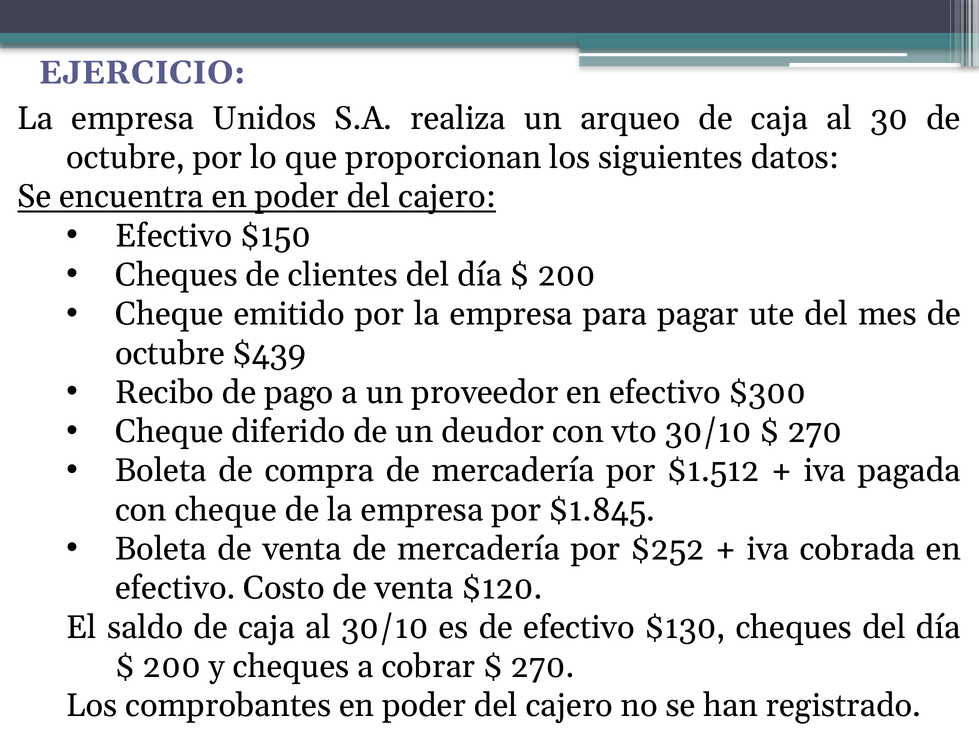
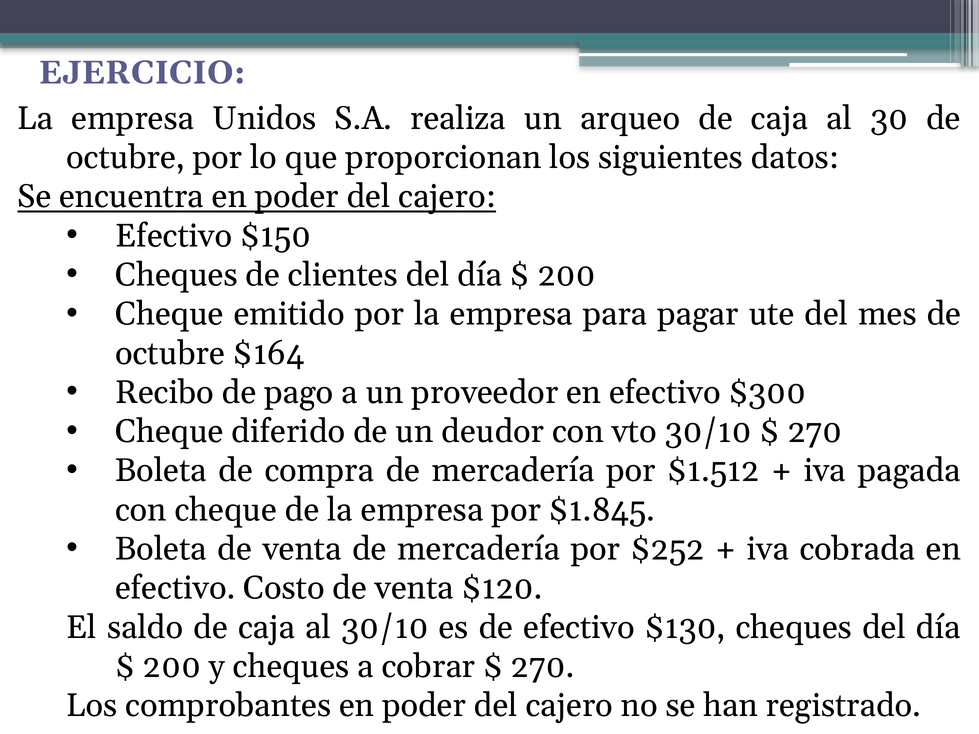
$439: $439 -> $164 (269, 353)
